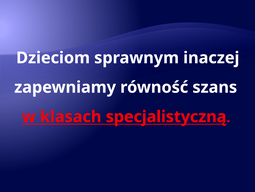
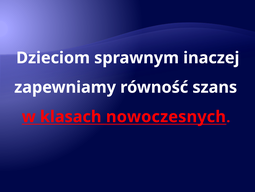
specjalistyczną: specjalistyczną -> nowoczesnych (166, 116)
